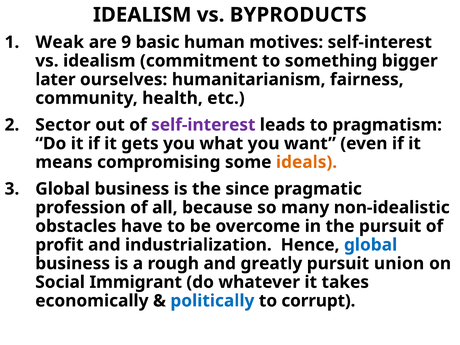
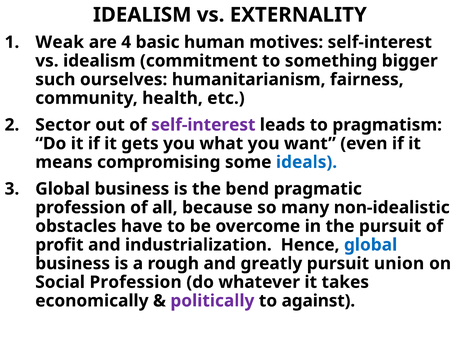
BYPRODUCTS: BYPRODUCTS -> EXTERNALITY (298, 15)
9: 9 -> 4 (126, 42)
later: later -> such (55, 79)
ideals colour: orange -> blue (307, 162)
since: since -> bend (247, 189)
Social Immigrant: Immigrant -> Profession (136, 282)
politically colour: blue -> purple (212, 301)
corrupt: corrupt -> against (318, 301)
